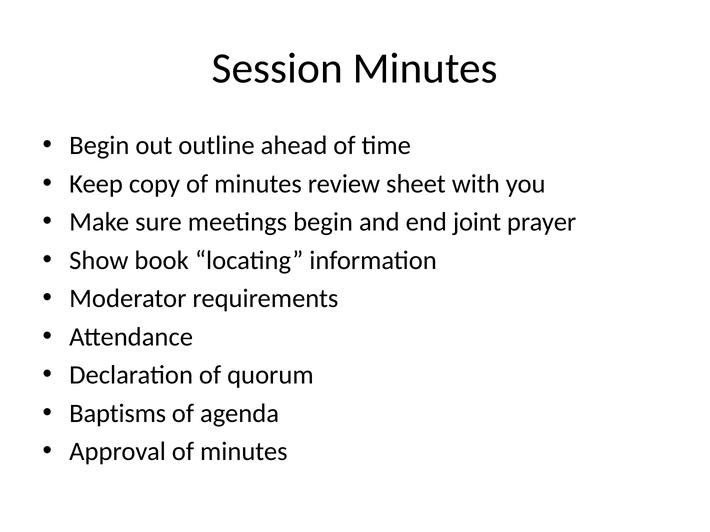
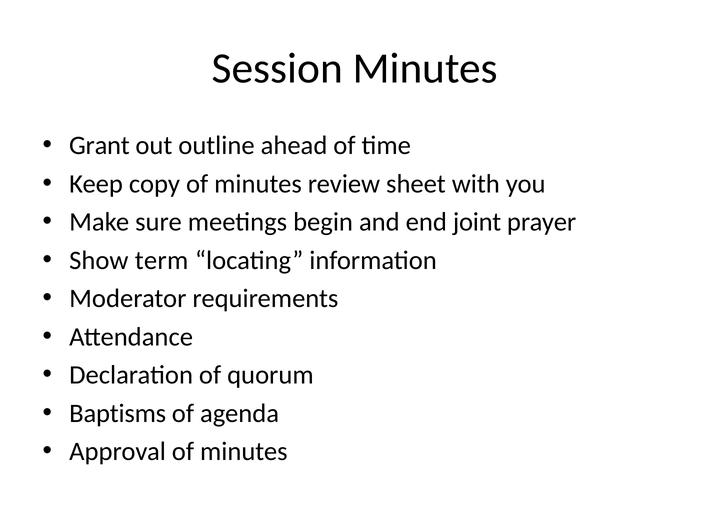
Begin: Begin -> Grant (99, 146)
book: book -> term (162, 261)
